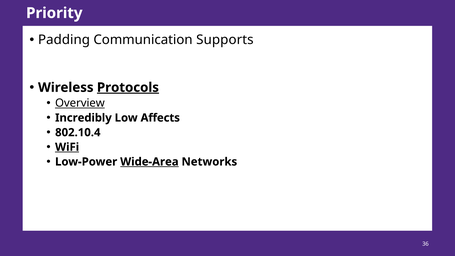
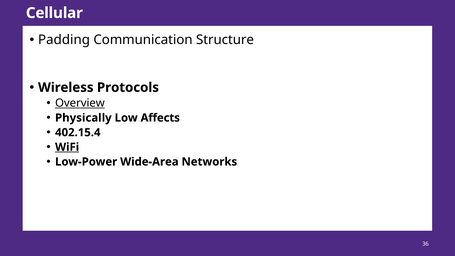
Priority: Priority -> Cellular (54, 13)
Supports: Supports -> Structure (225, 40)
Protocols underline: present -> none (128, 87)
Incredibly: Incredibly -> Physically (83, 118)
802.10.4: 802.10.4 -> 402.15.4 (78, 132)
Wide-Area underline: present -> none (149, 162)
